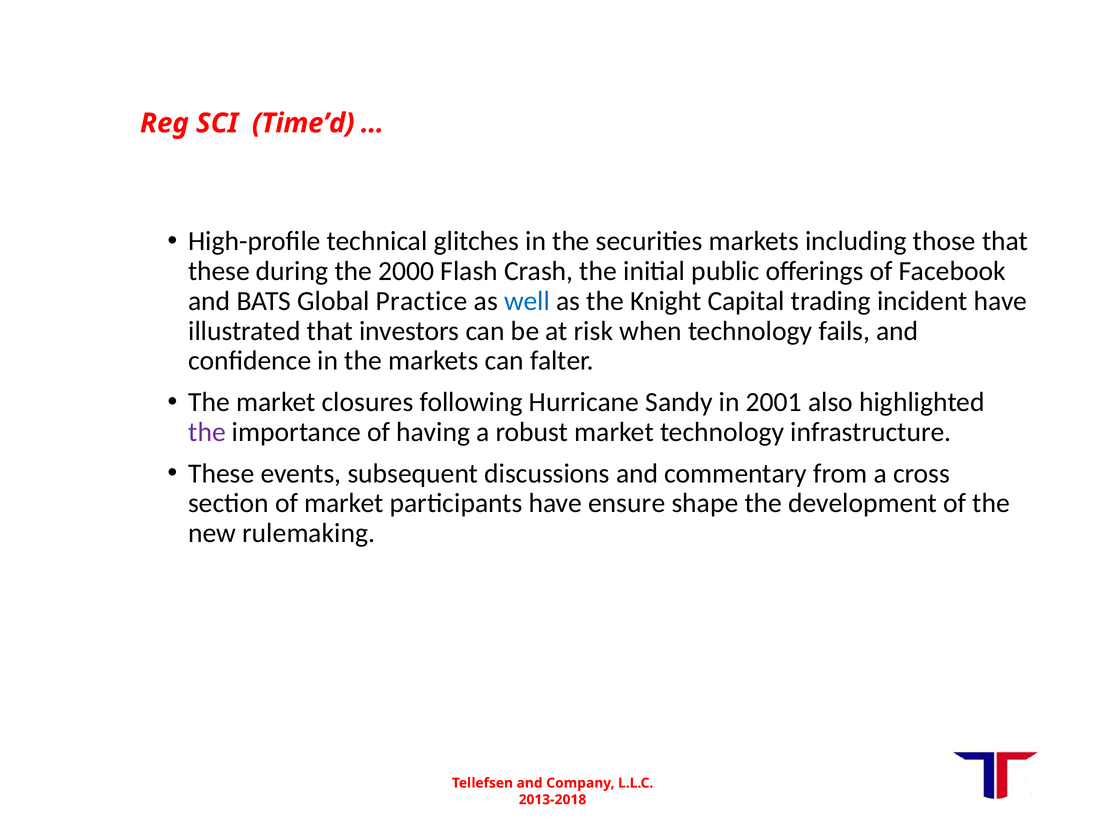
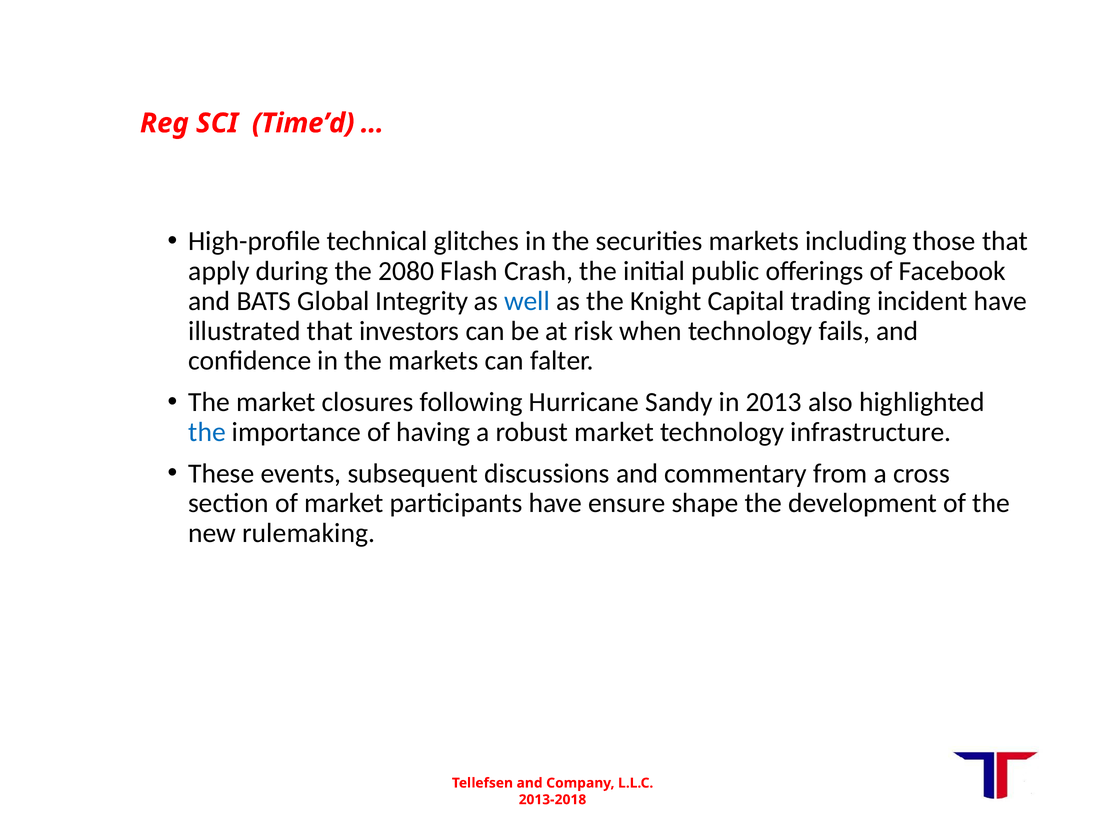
these: these -> apply (219, 271)
2000: 2000 -> 2080 (406, 271)
Practice: Practice -> Integrity (422, 301)
2001: 2001 -> 2013 (774, 402)
the colour: purple -> blue (207, 432)
